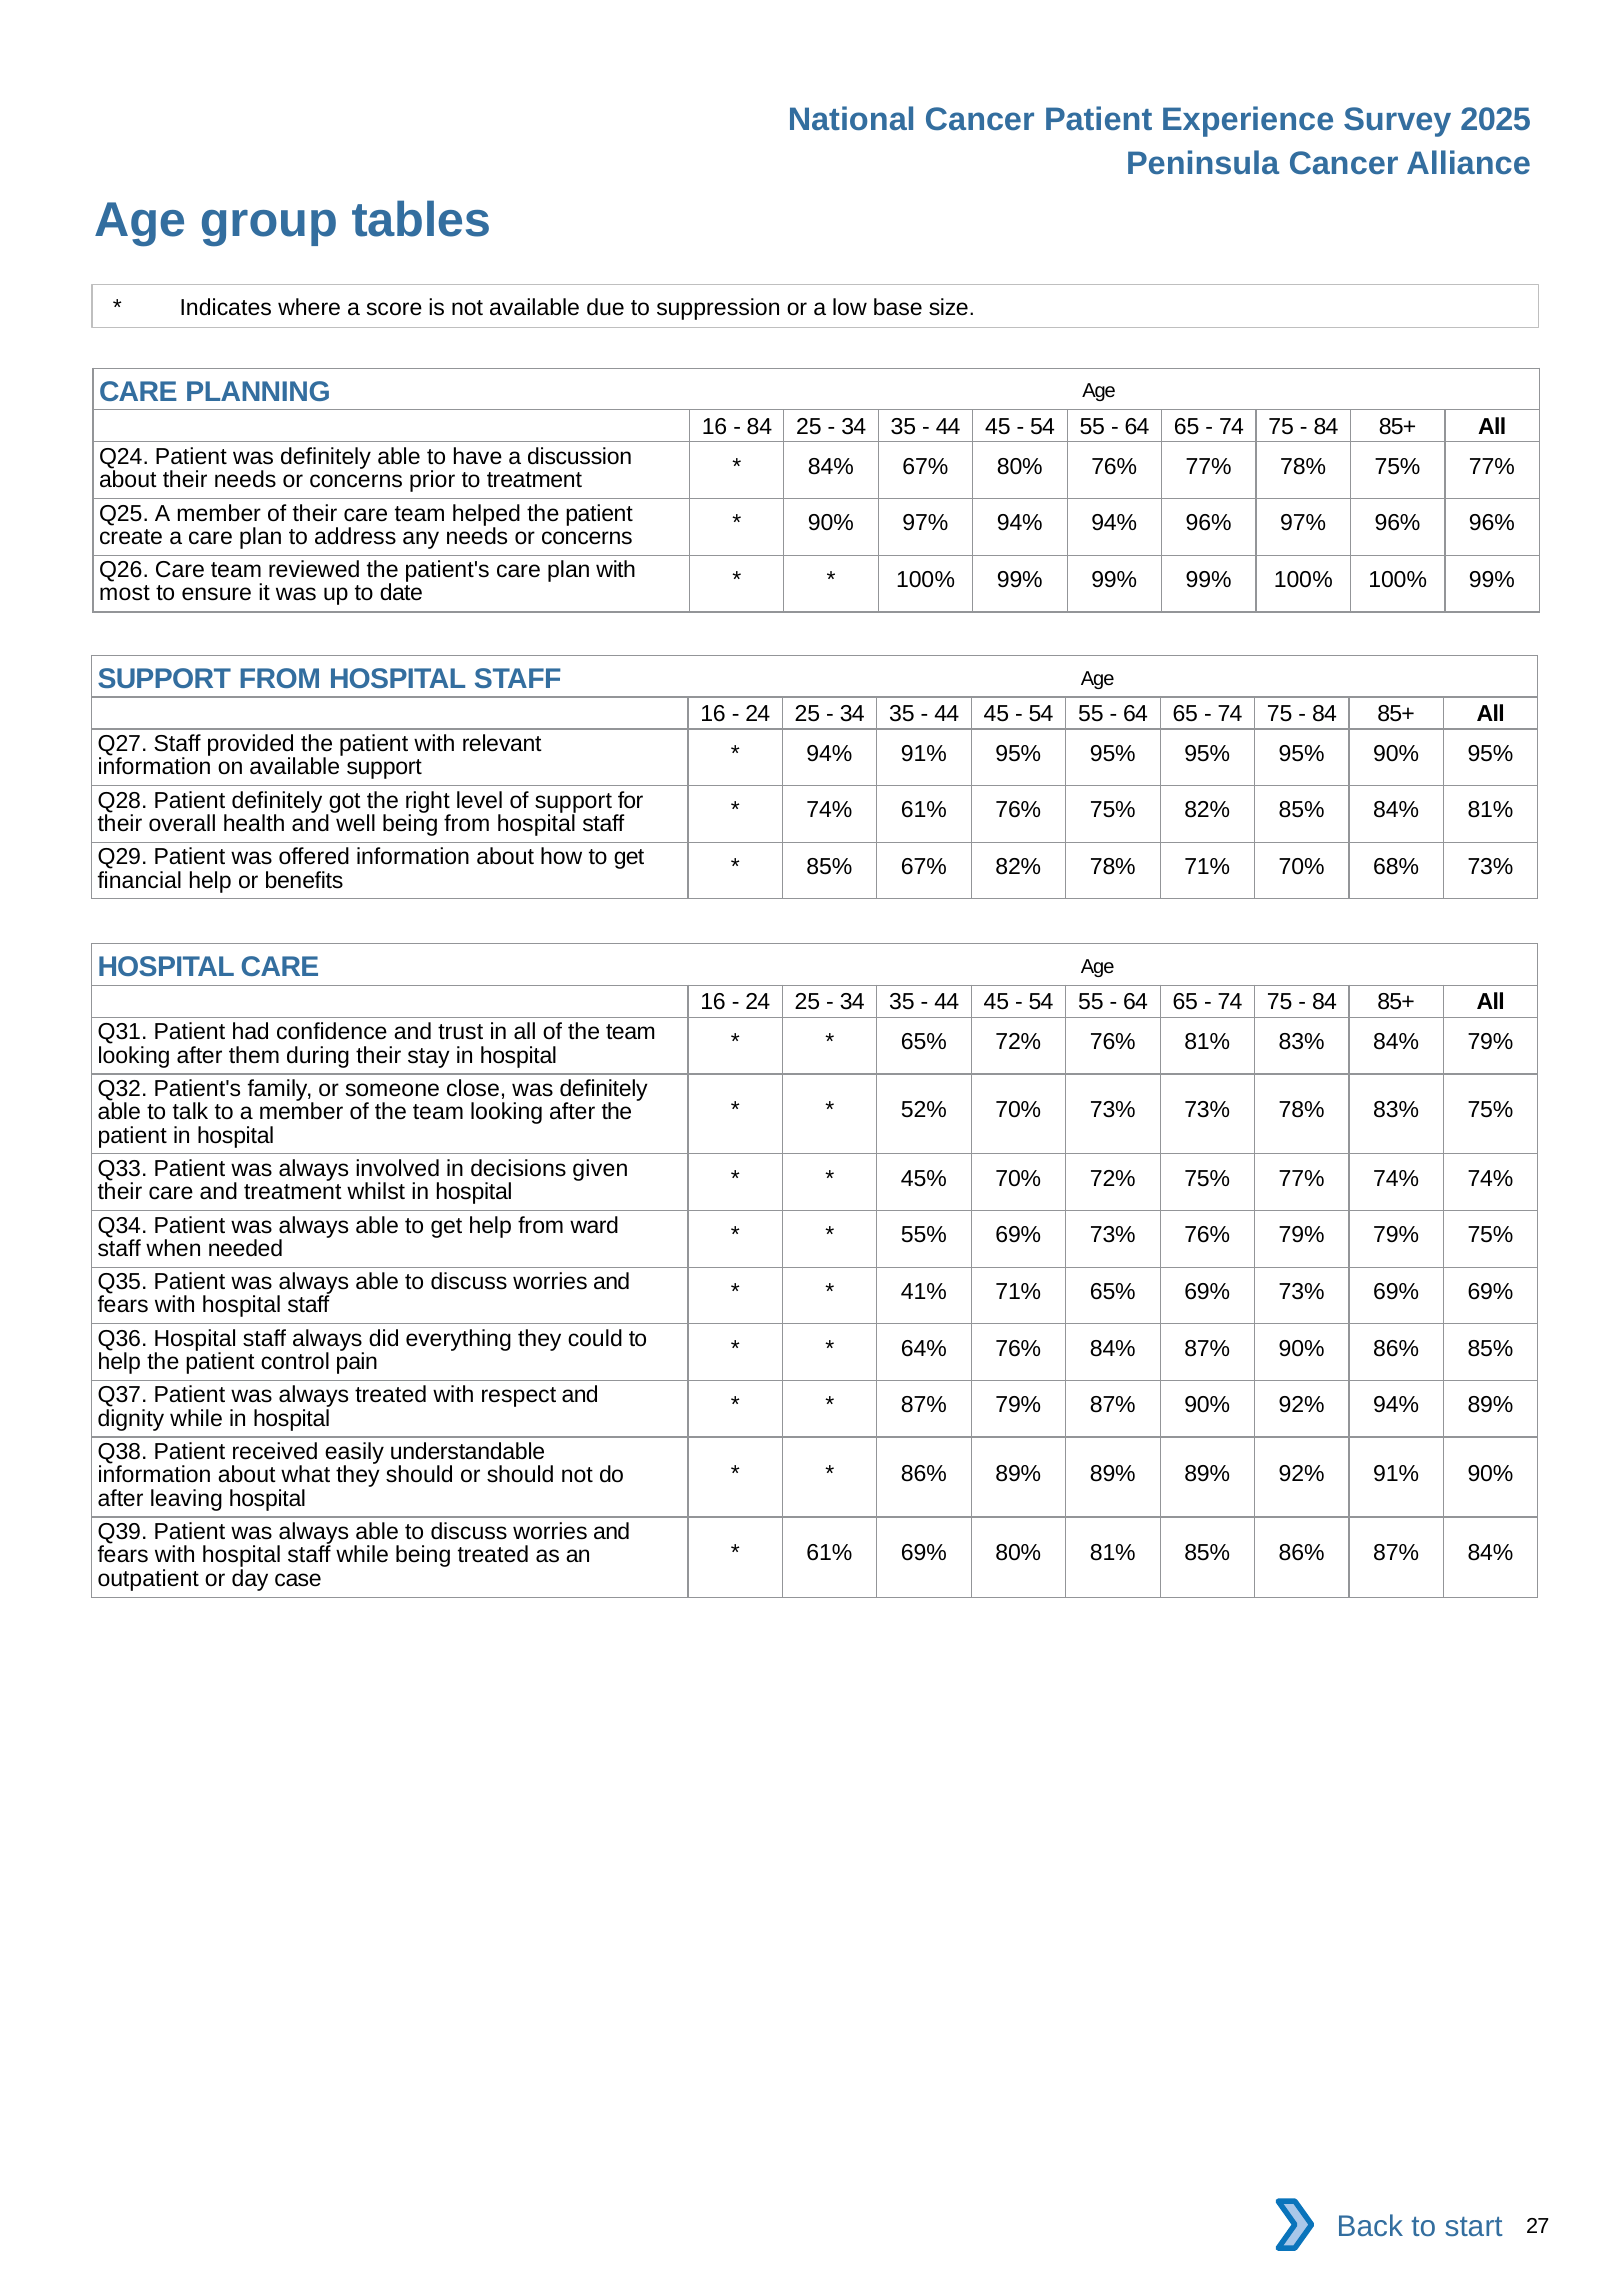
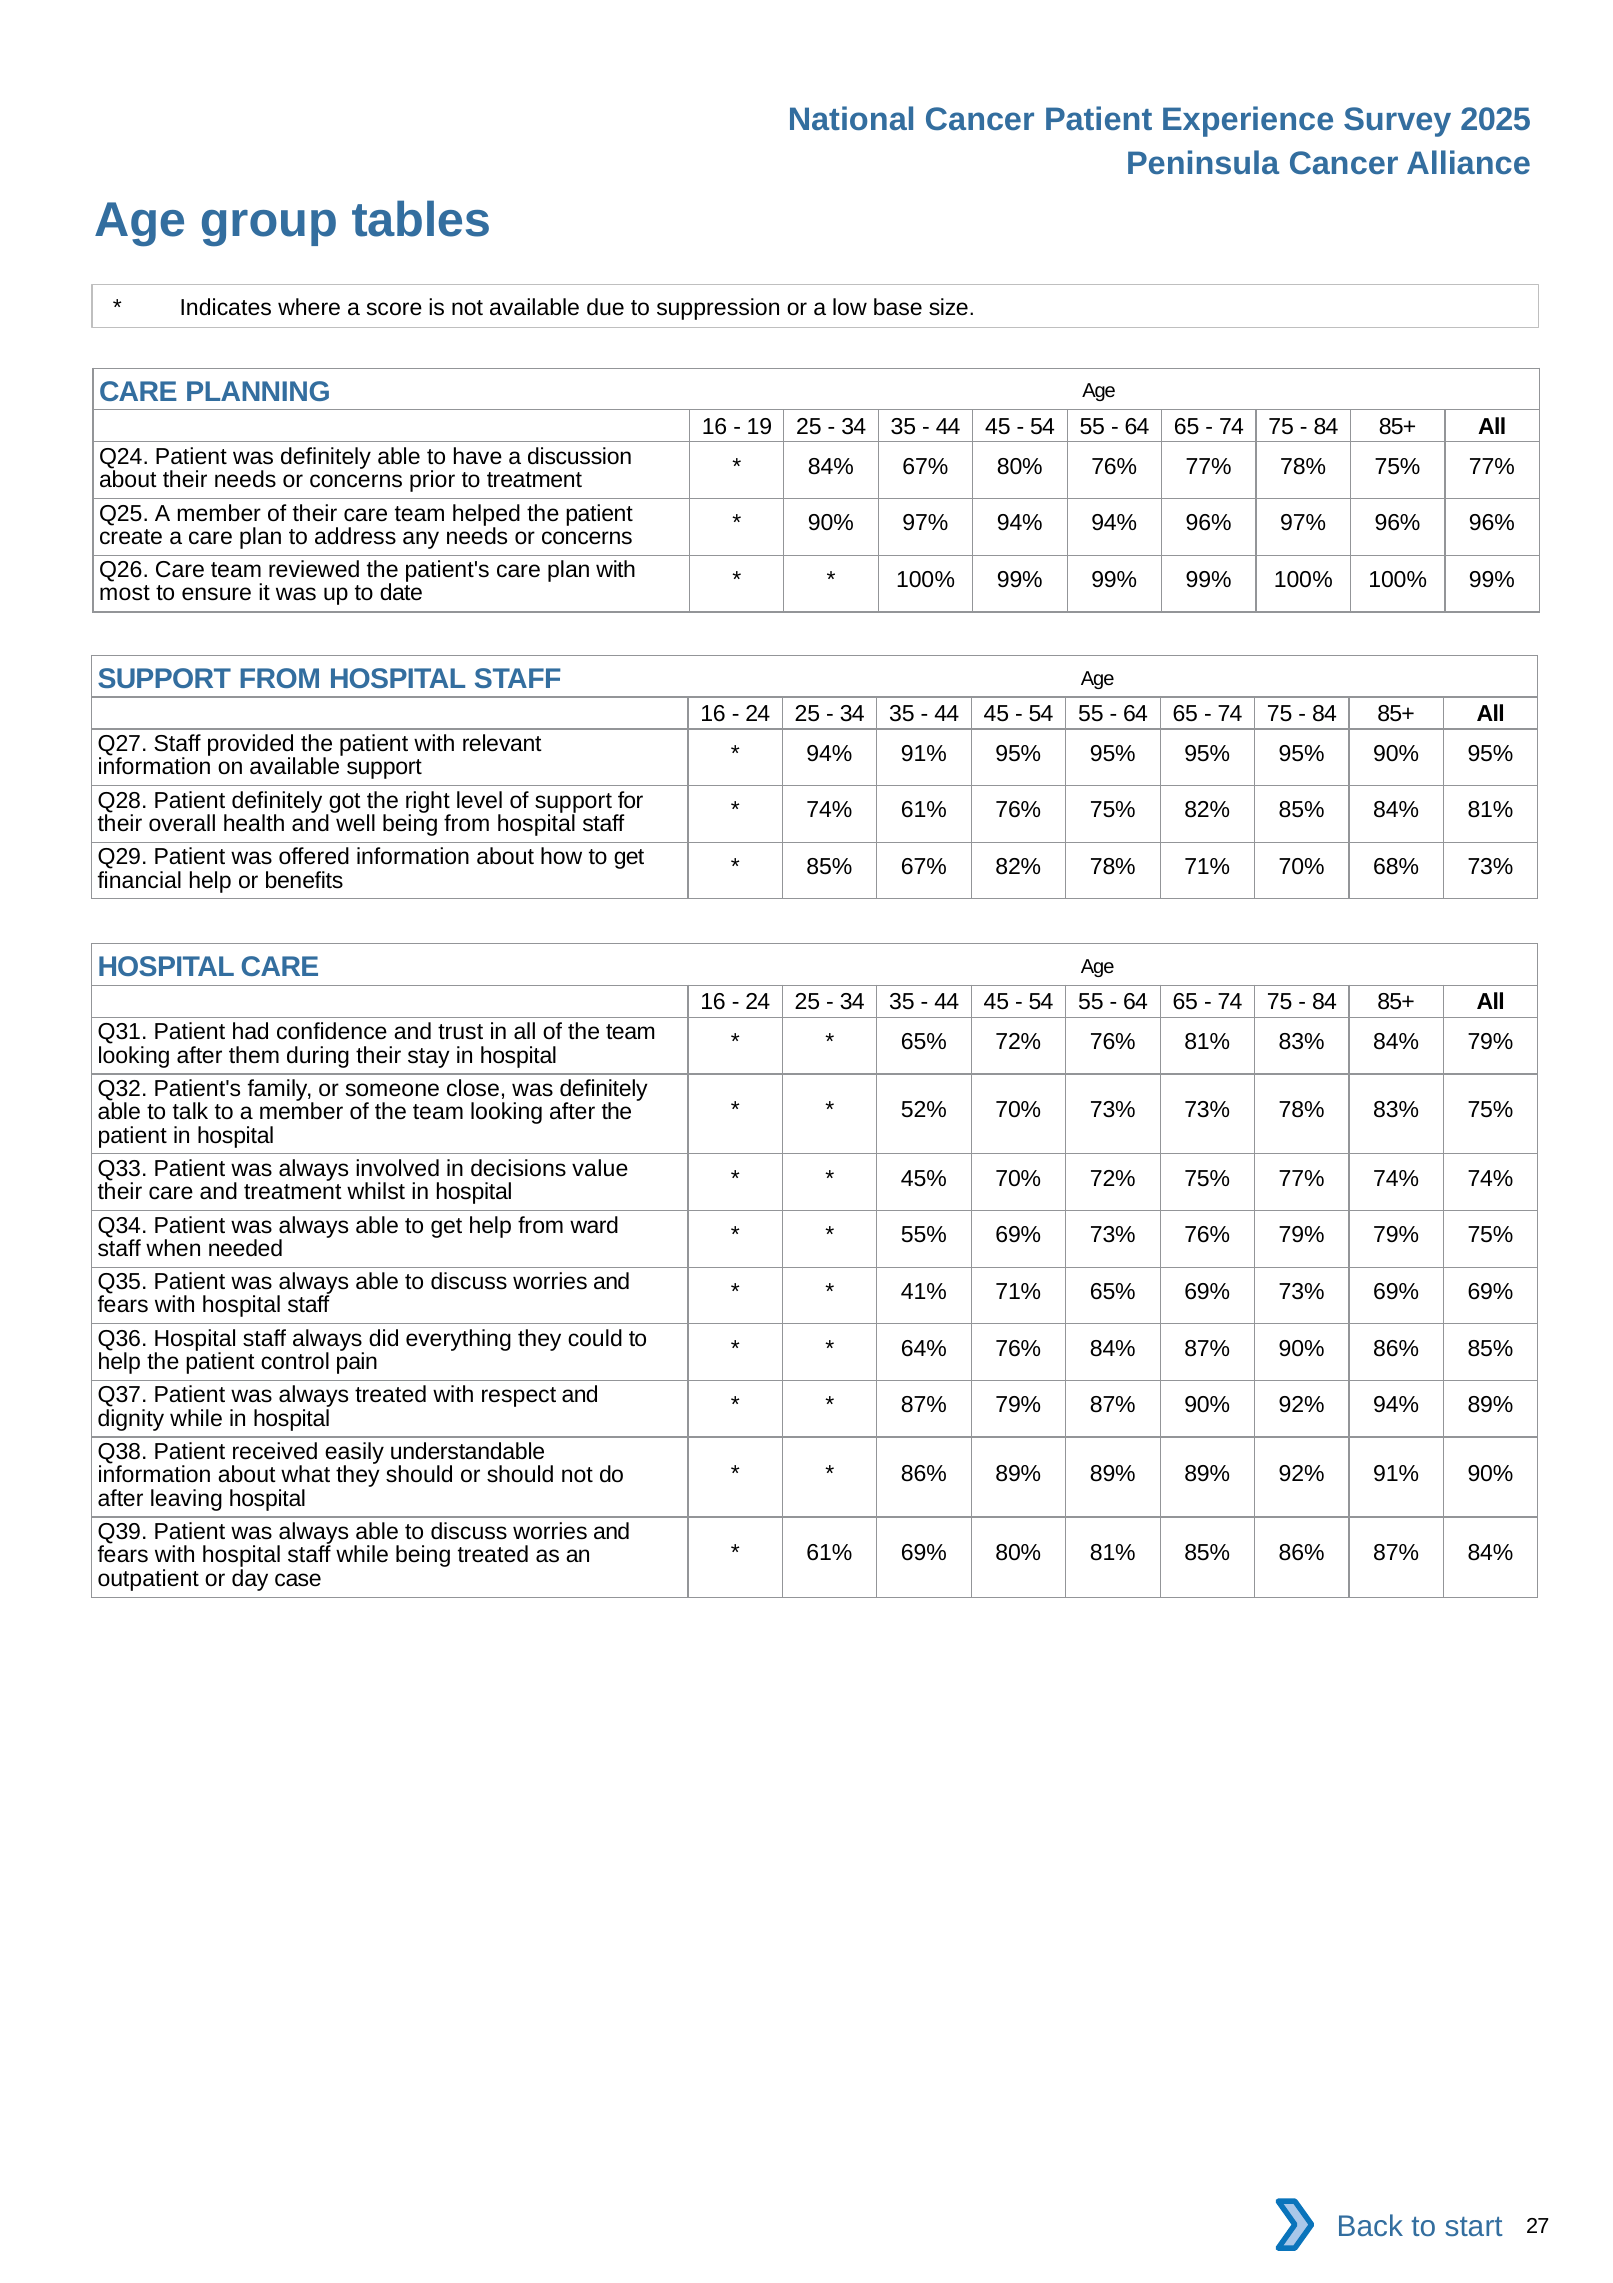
84: 84 -> 19 (759, 427)
given: given -> value (600, 1169)
